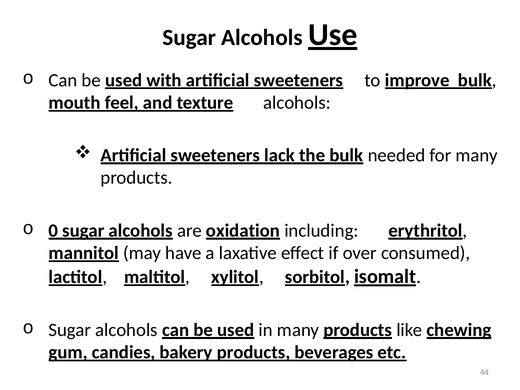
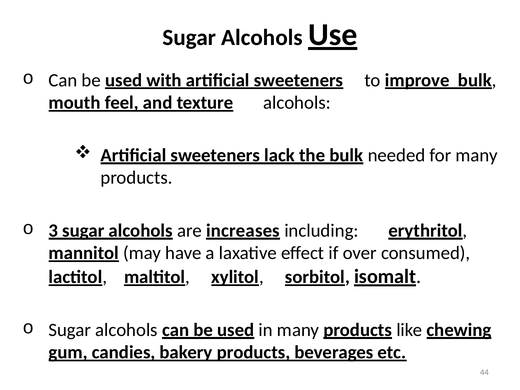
0: 0 -> 3 (53, 231)
oxidation: oxidation -> increases (243, 231)
